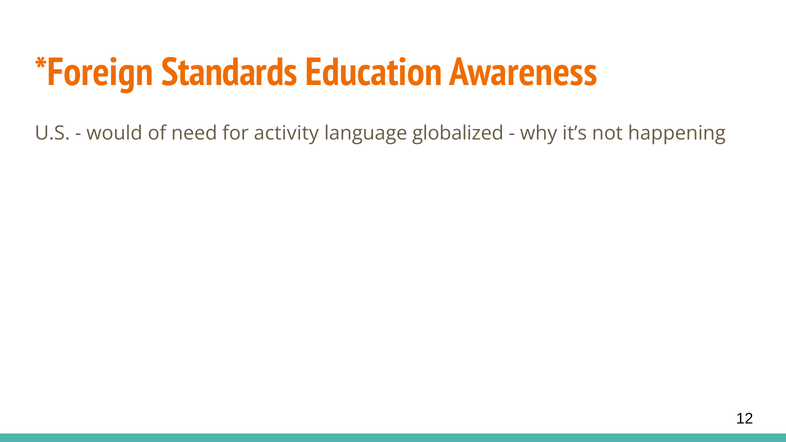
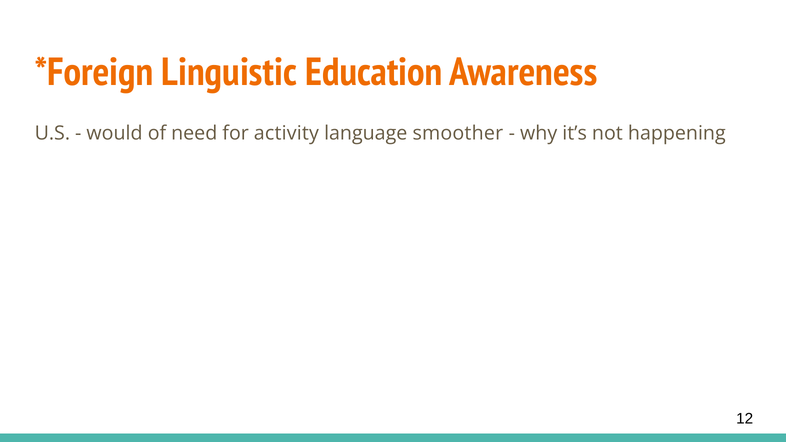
Standards: Standards -> Linguistic (229, 72)
globalized: globalized -> smoother (458, 133)
